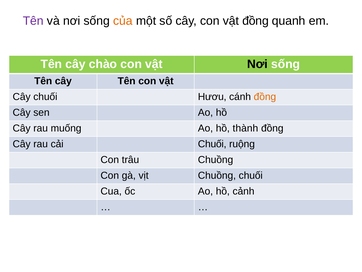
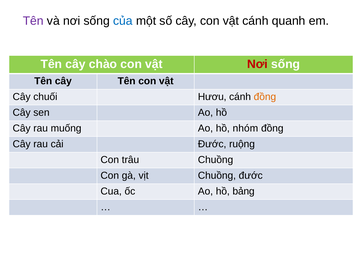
của colour: orange -> blue (123, 21)
vật đồng: đồng -> cánh (255, 21)
Nơi colour: black -> red (258, 64)
thành: thành -> nhóm (245, 128)
cải Chuối: Chuối -> Đước (212, 144)
Chuồng chuối: chuối -> đước (251, 175)
cảnh: cảnh -> bảng (244, 191)
